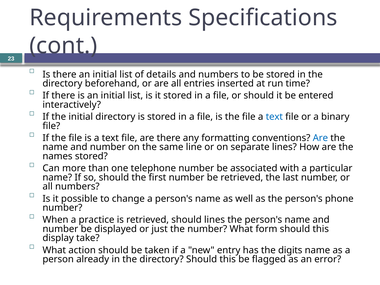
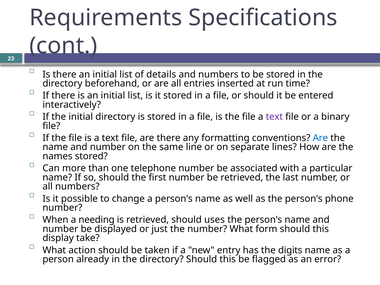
text colour: blue -> purple (274, 117)
practice: practice -> needing (97, 220)
should lines: lines -> uses (215, 220)
